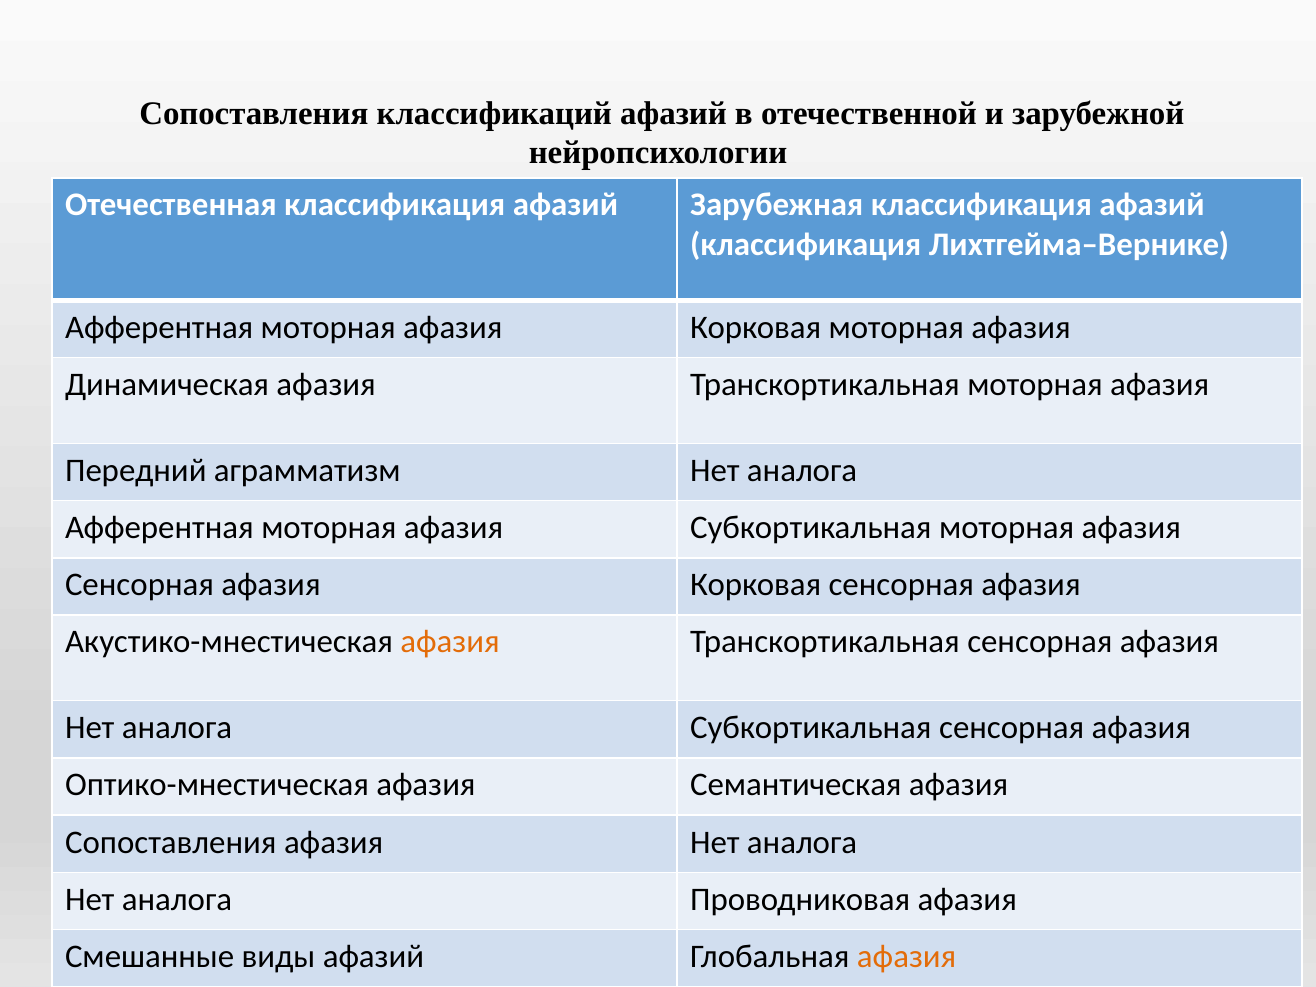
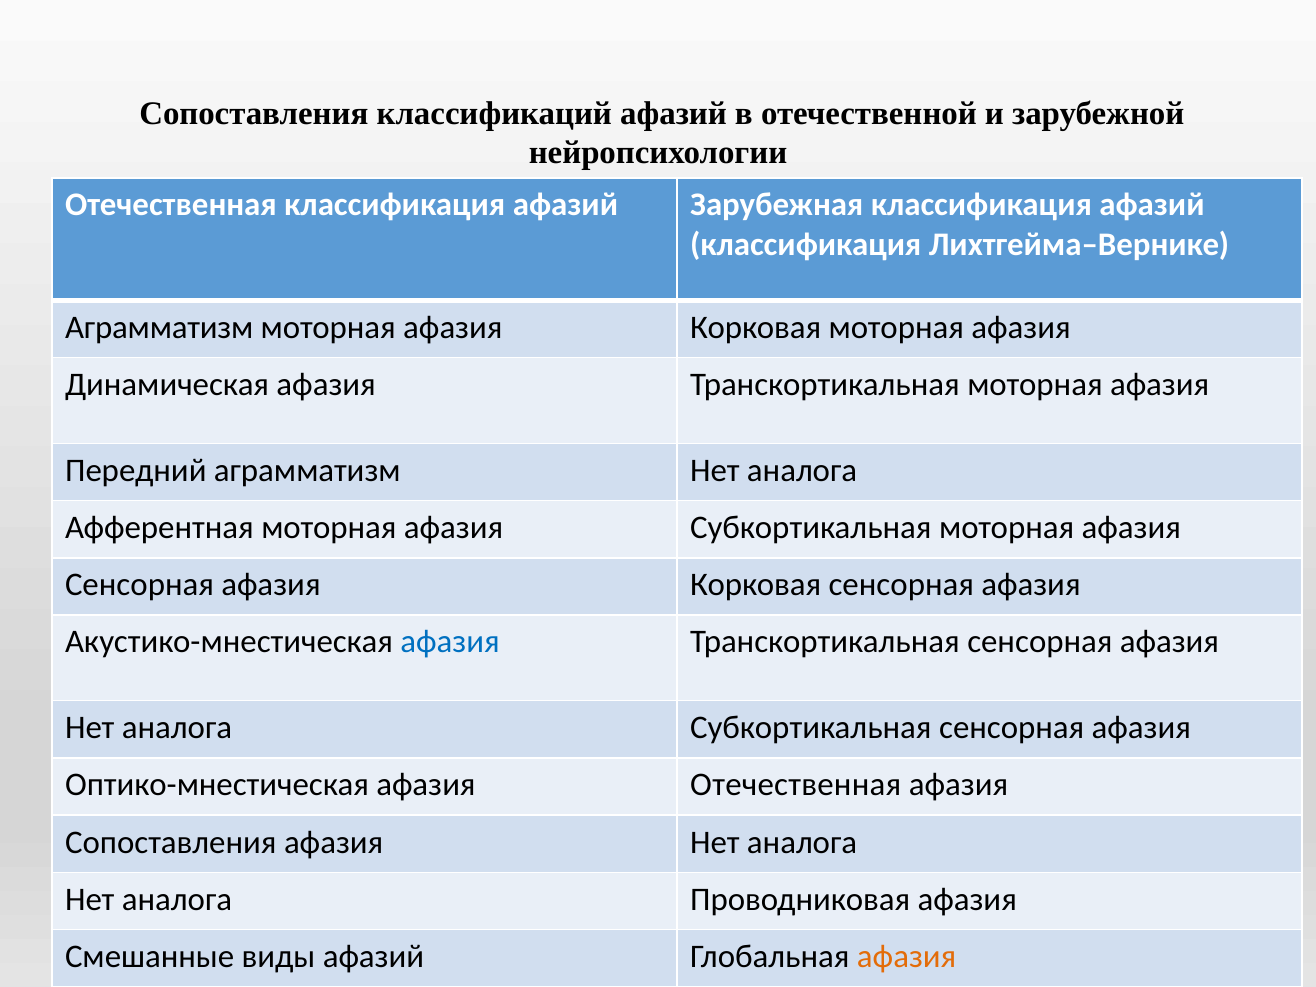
Афферентная: Афферентная -> Аграмматизм (159, 327)
афазия colour: orange -> blue (450, 642)
афазия Семантическая: Семантическая -> Отечественная (796, 785)
